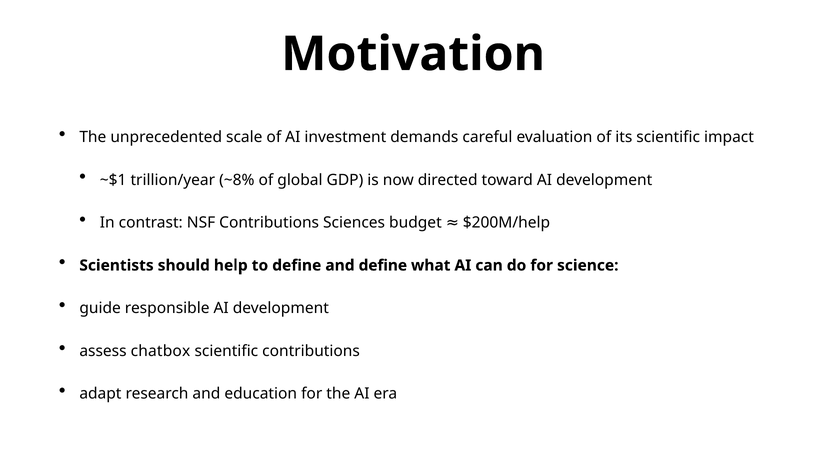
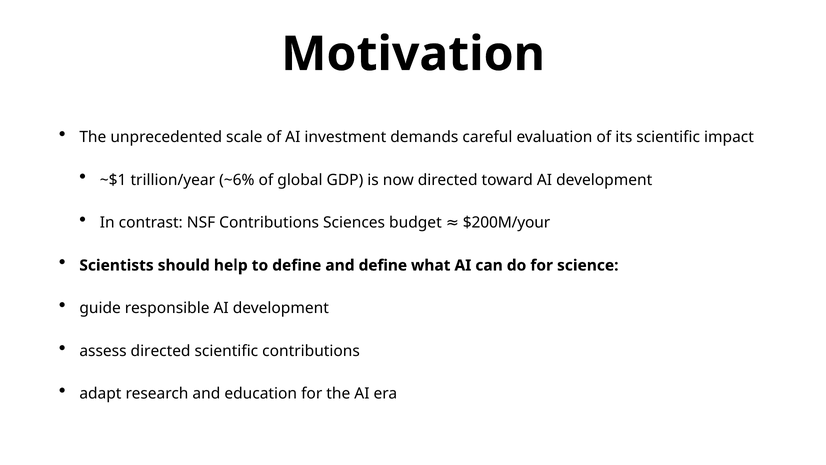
~8%: ~8% -> ~6% (237, 180)
$200M/help: $200M/help -> $200M/your (507, 222)
assess chatbox: chatbox -> directed (161, 351)
